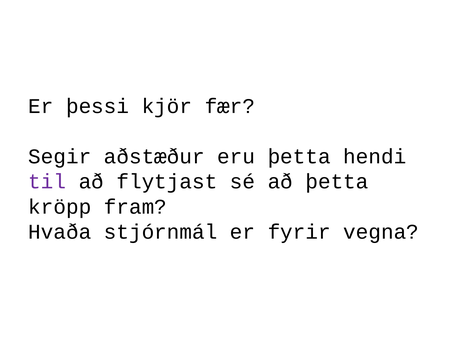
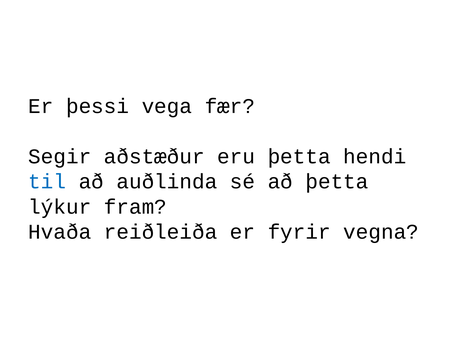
kjör: kjör -> vega (167, 106)
til colour: purple -> blue (47, 182)
flytjast: flytjast -> auðlinda (167, 182)
kröpp: kröpp -> lýkur (60, 207)
stjórnmál: stjórnmál -> reiðleiða (161, 232)
